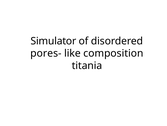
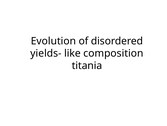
Simulator: Simulator -> Evolution (53, 41)
pores-: pores- -> yields- (46, 53)
